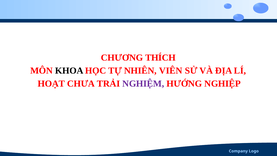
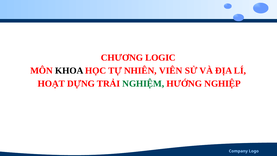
THÍCH: THÍCH -> LOGIC (160, 58)
CHƯA: CHƯA -> DỰNG (81, 84)
NGHIỆM colour: purple -> green (143, 84)
